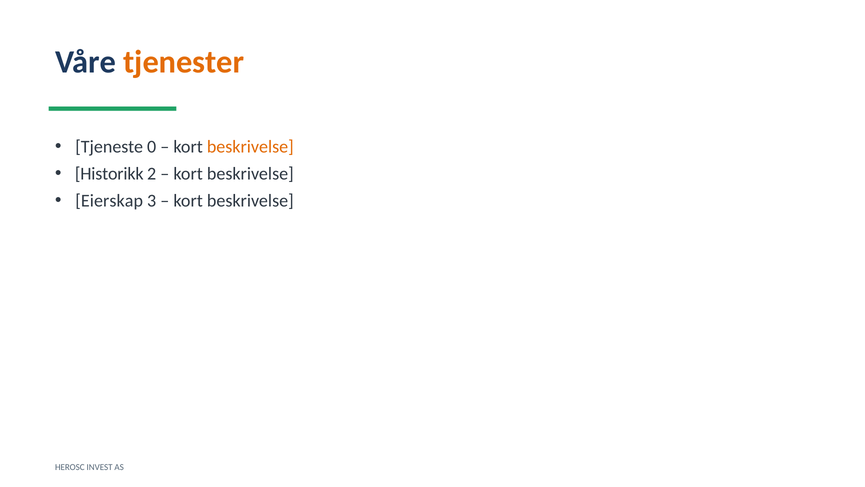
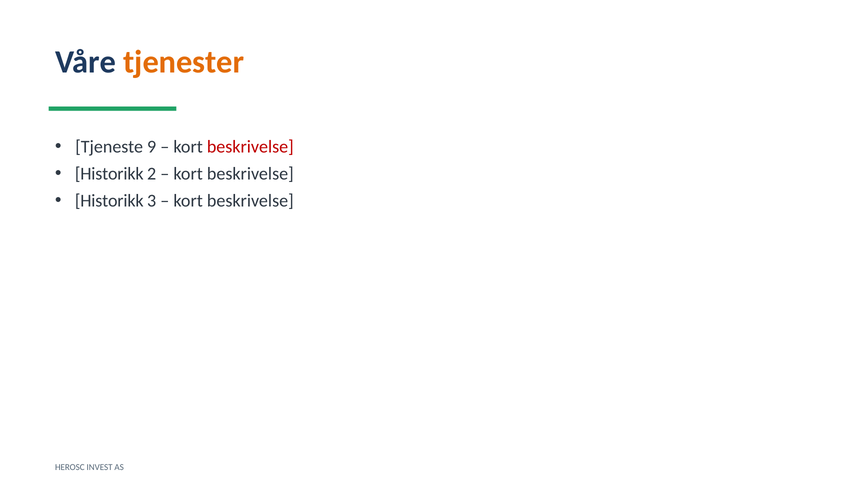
0: 0 -> 9 (152, 147)
beskrivelse colour: orange -> red (250, 147)
Eierskap: Eierskap -> Historikk (109, 201)
